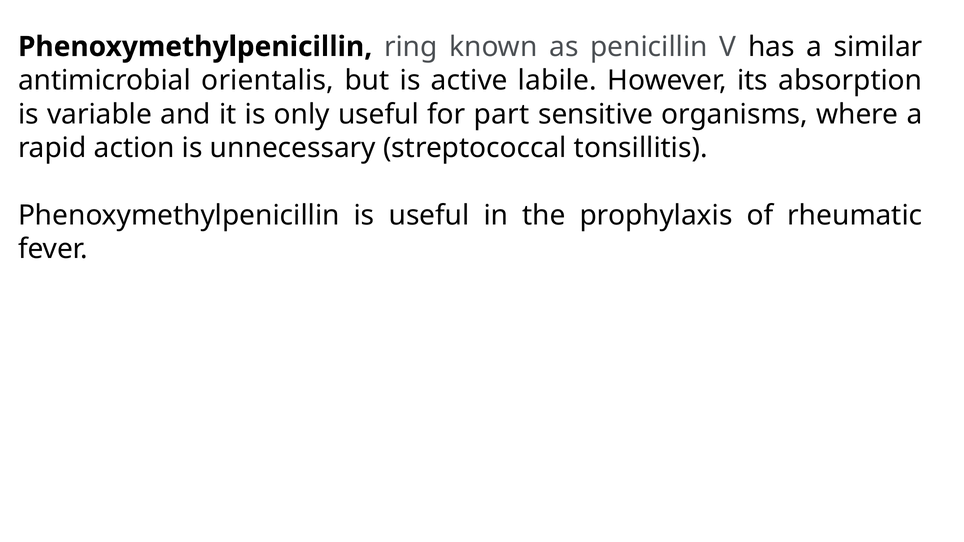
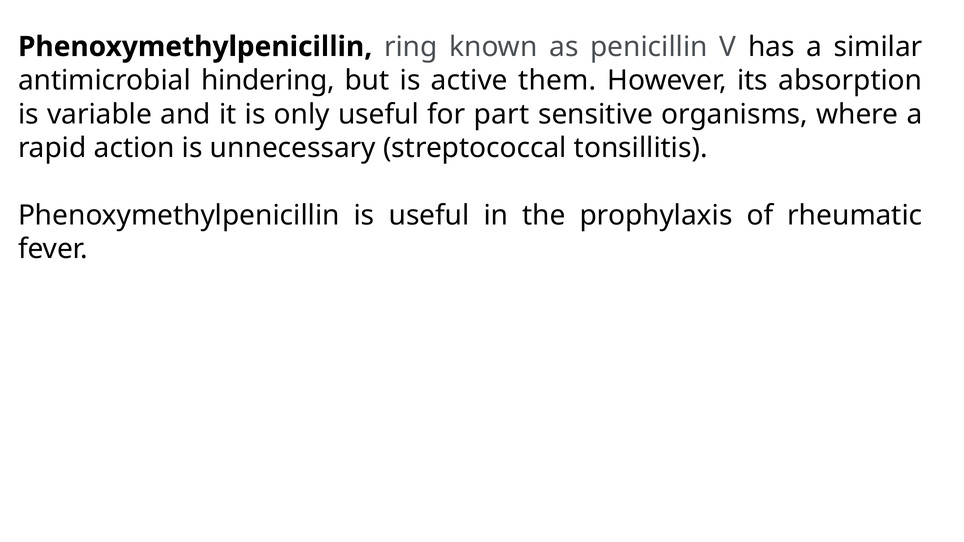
orientalis: orientalis -> hindering (268, 81)
labile: labile -> them (557, 81)
